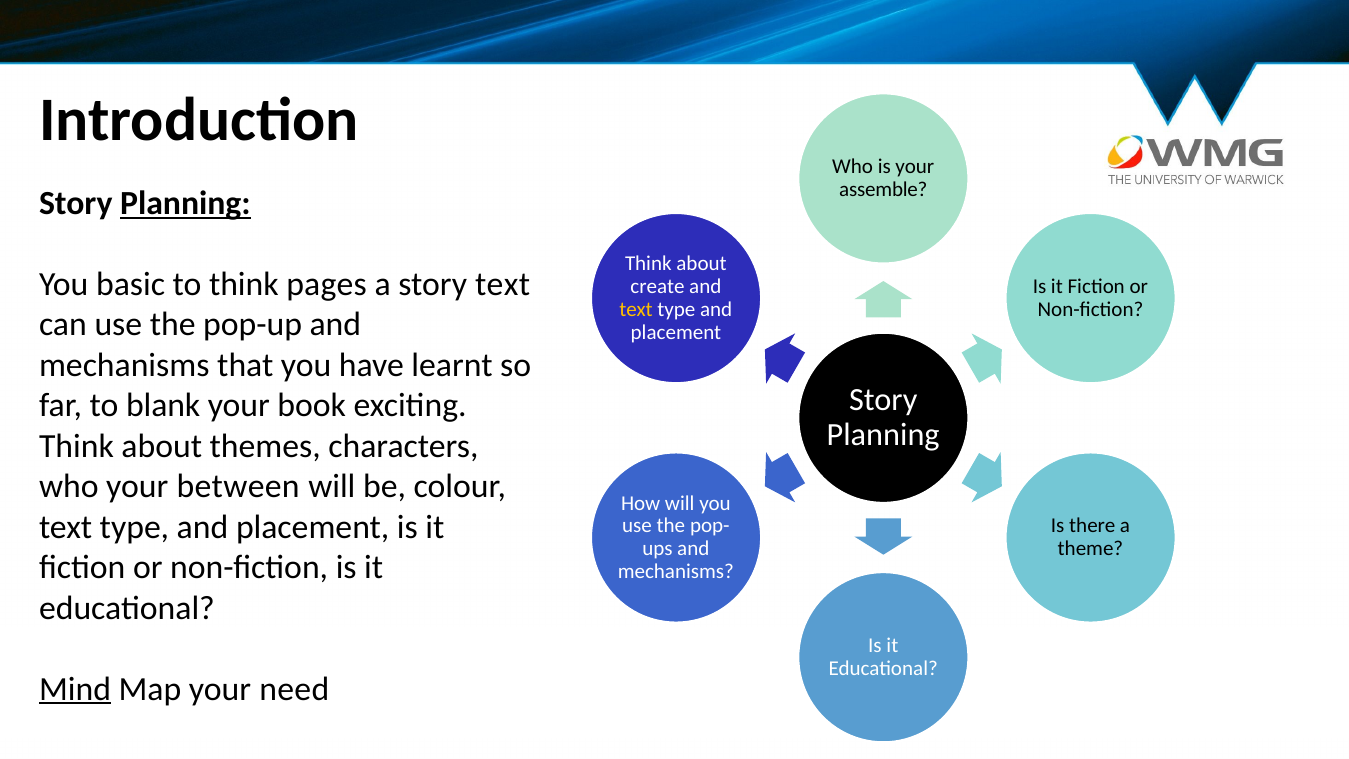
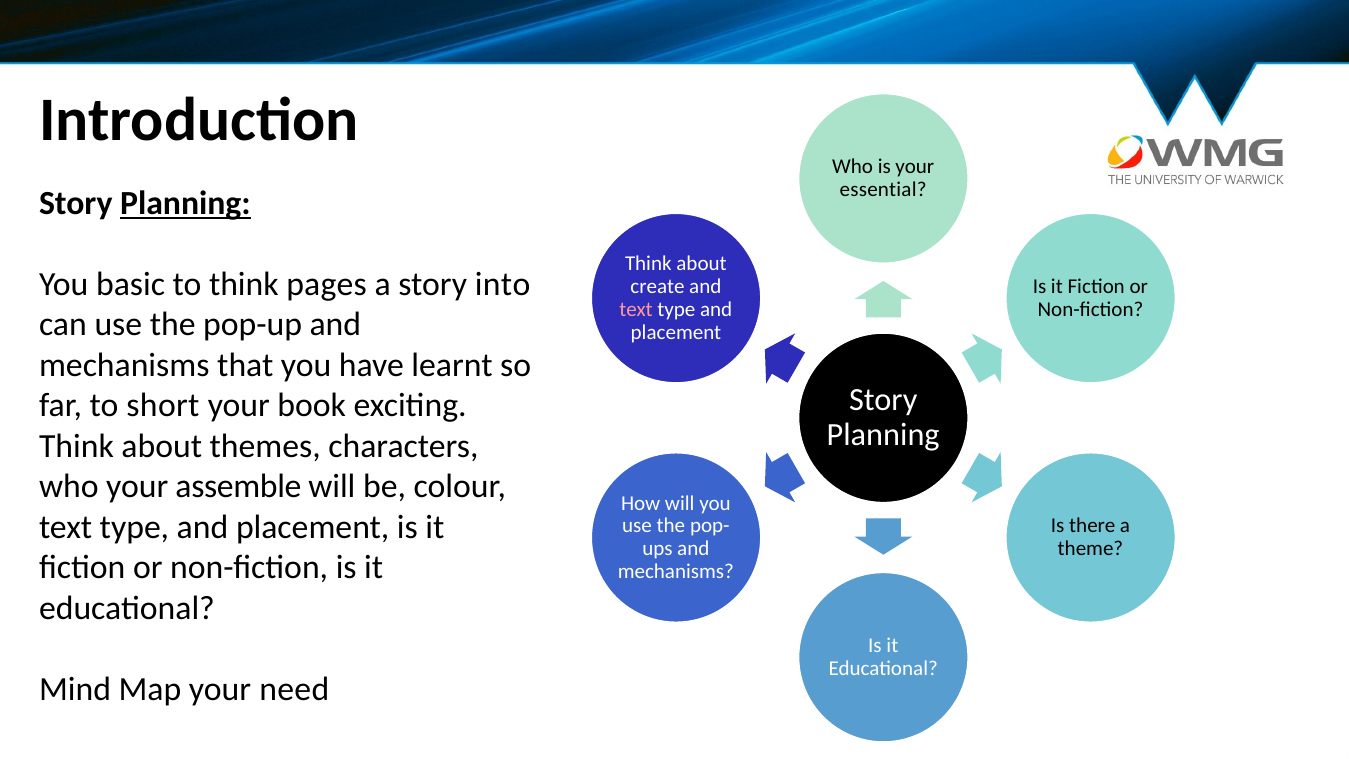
assemble: assemble -> essential (883, 190)
story text: text -> into (503, 284)
text colour: yellow -> pink (636, 309)
blank: blank -> short (163, 405)
between: between -> assemble (238, 486)
Mind underline: present -> none (75, 689)
